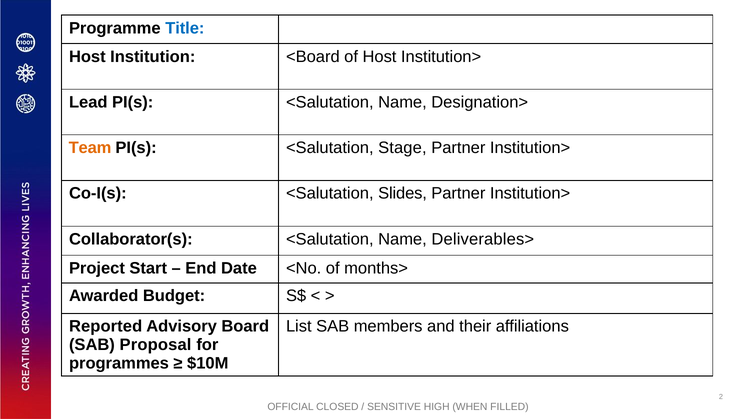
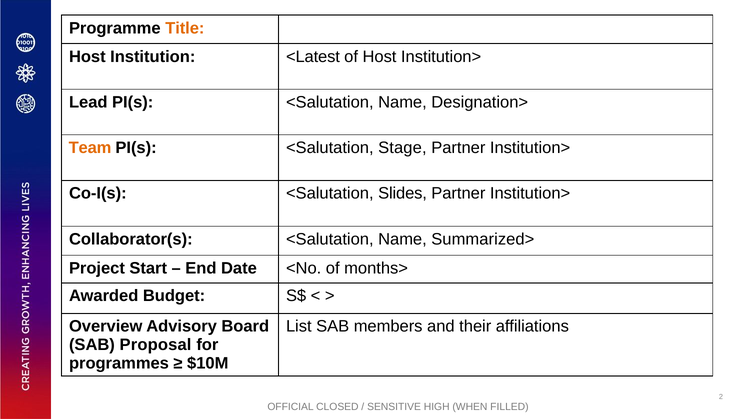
Title colour: blue -> orange (185, 28)
<Board: <Board -> <Latest (313, 57)
Deliverables>: Deliverables> -> Summarized> (483, 239)
Reported: Reported -> Overview (106, 327)
